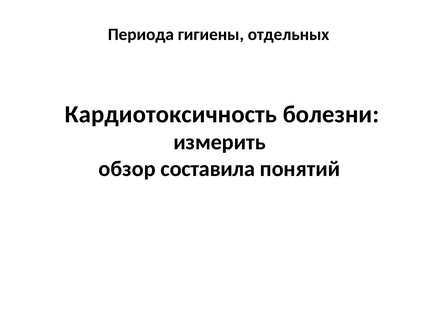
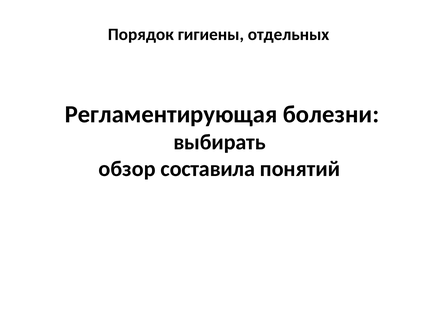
Периода: Периода -> Порядок (141, 35)
Кардиотоксичность: Кардиотоксичность -> Регламентирующая (171, 114)
измерить: измерить -> выбирать (220, 142)
